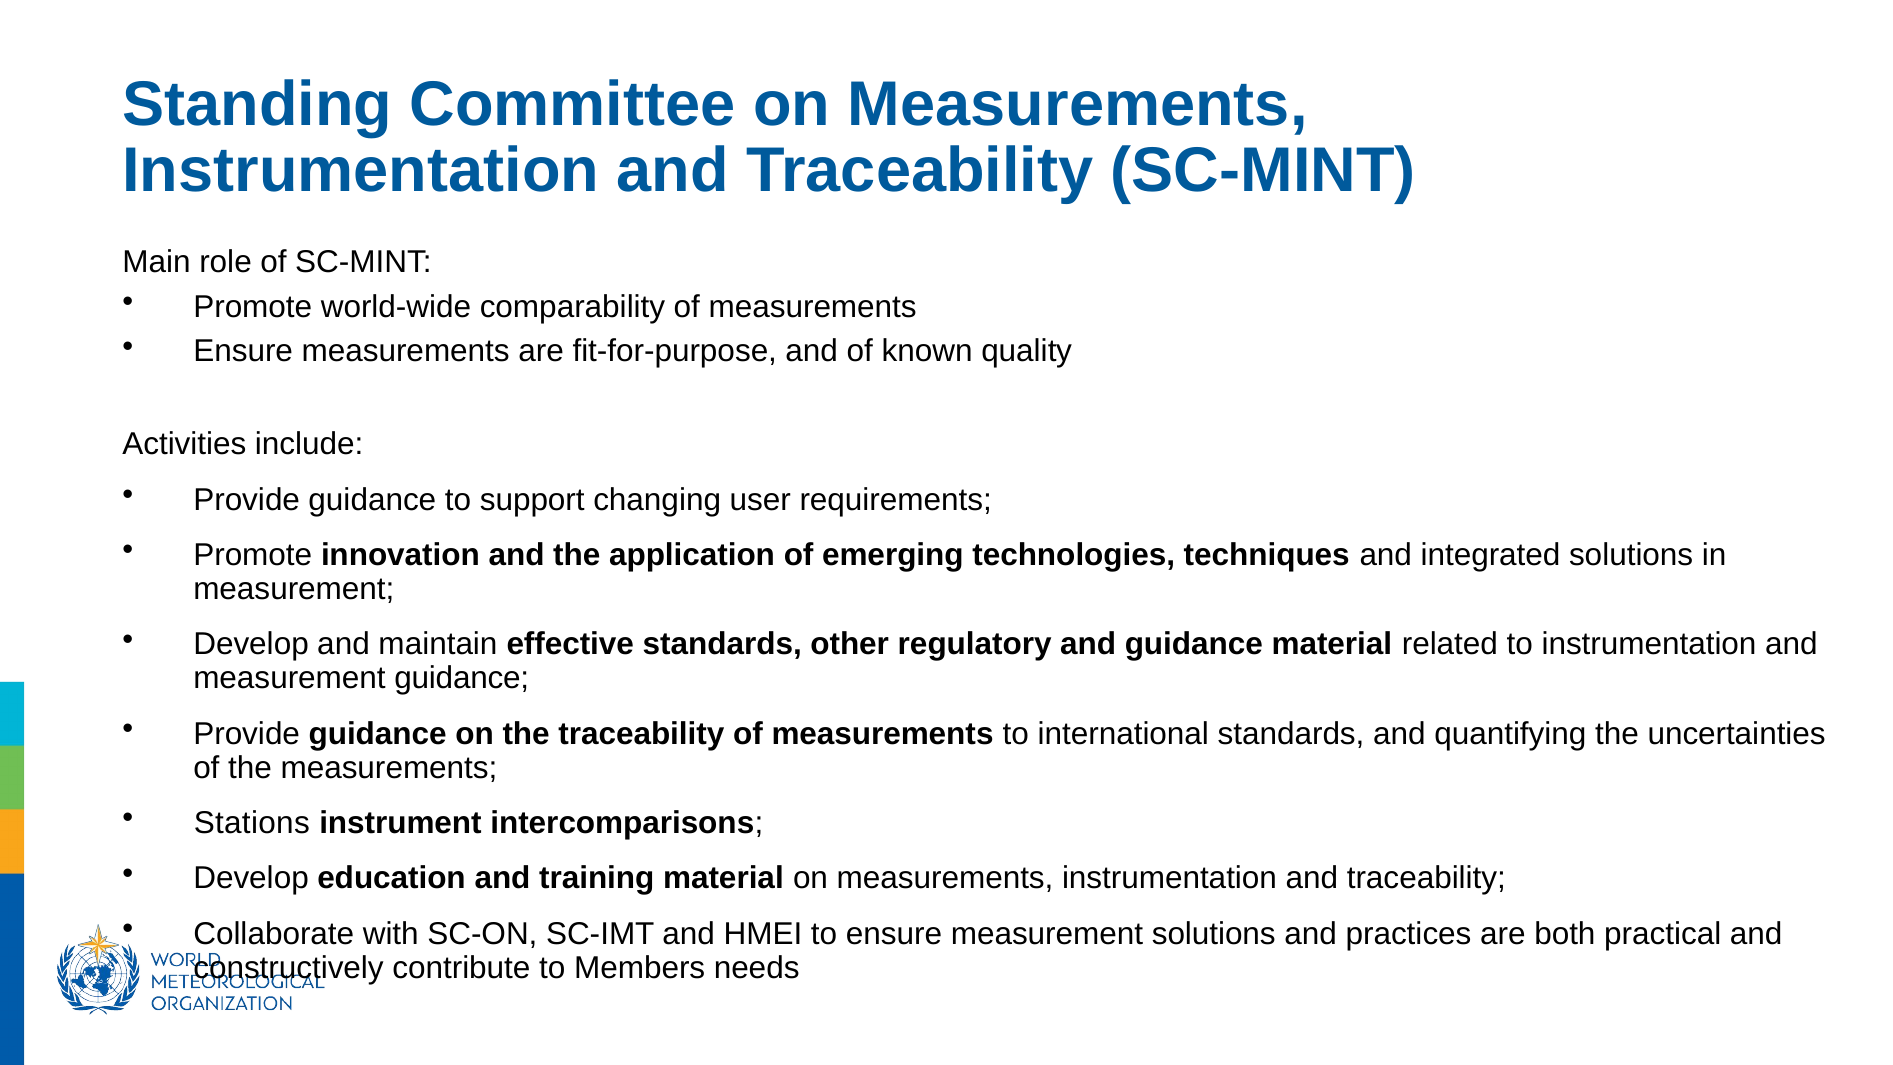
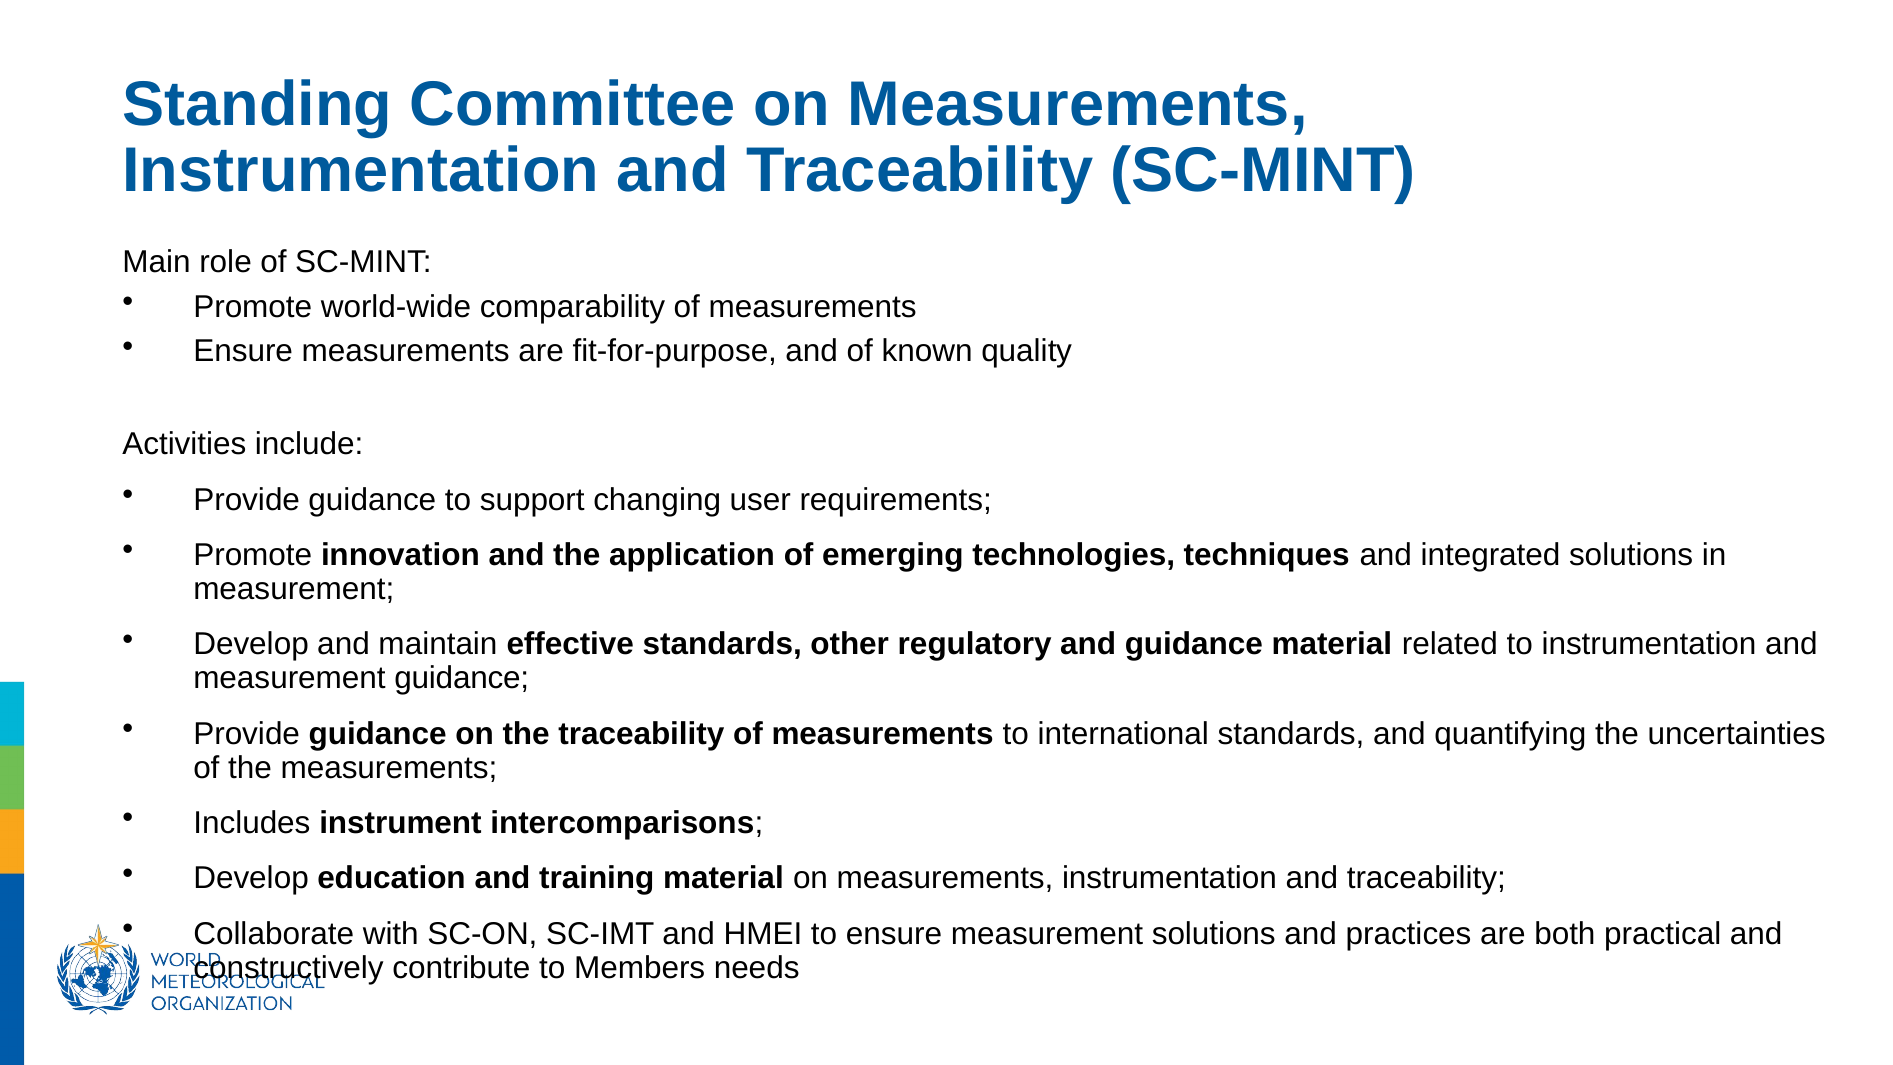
Stations: Stations -> Includes (252, 823)
